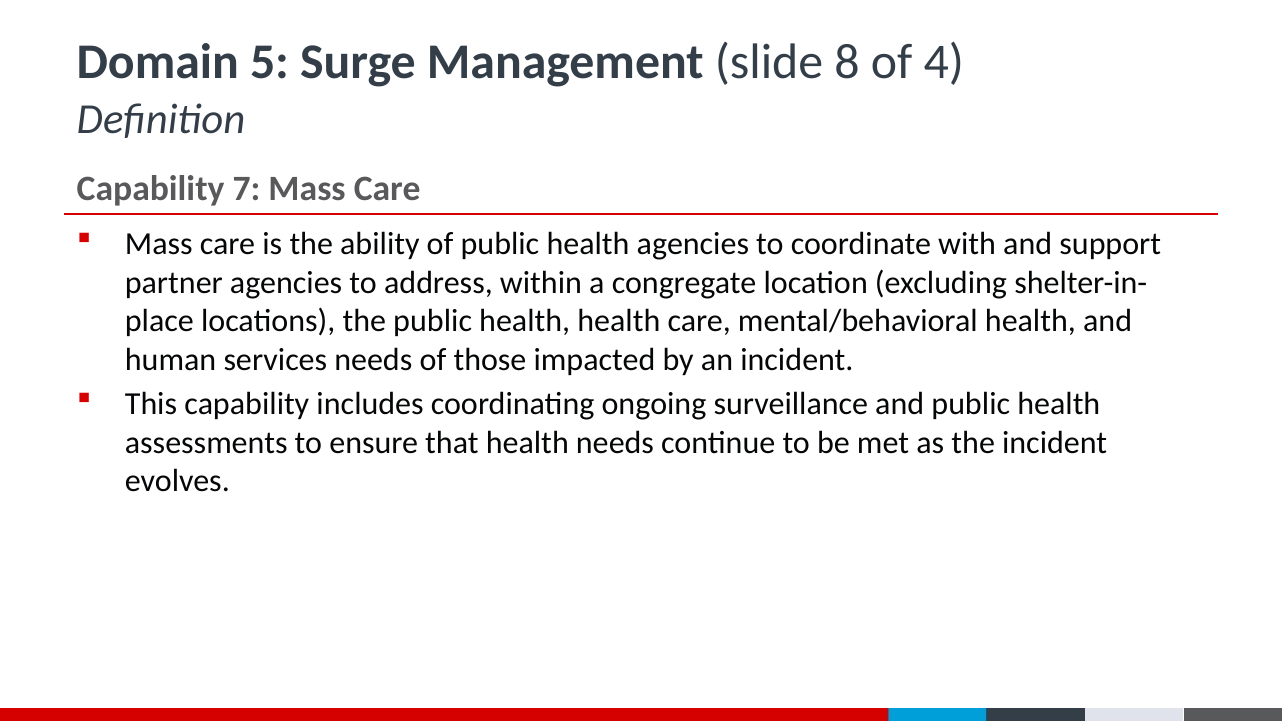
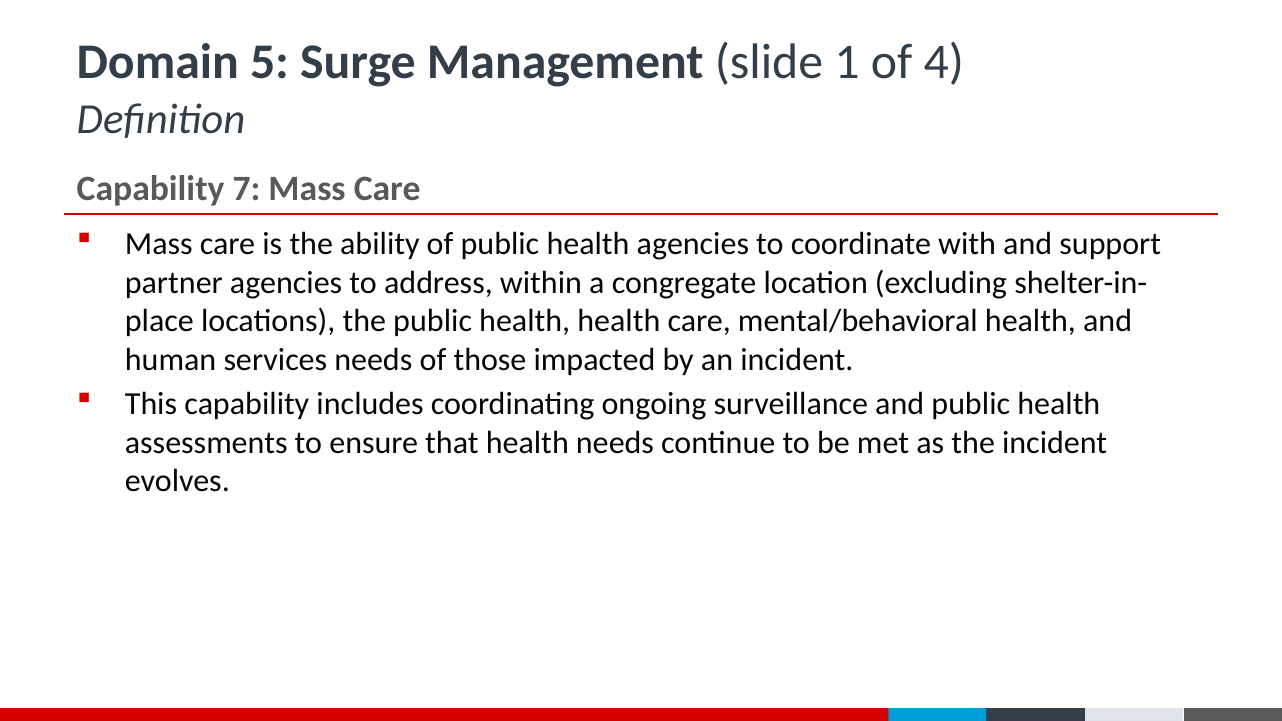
8: 8 -> 1 (847, 62)
